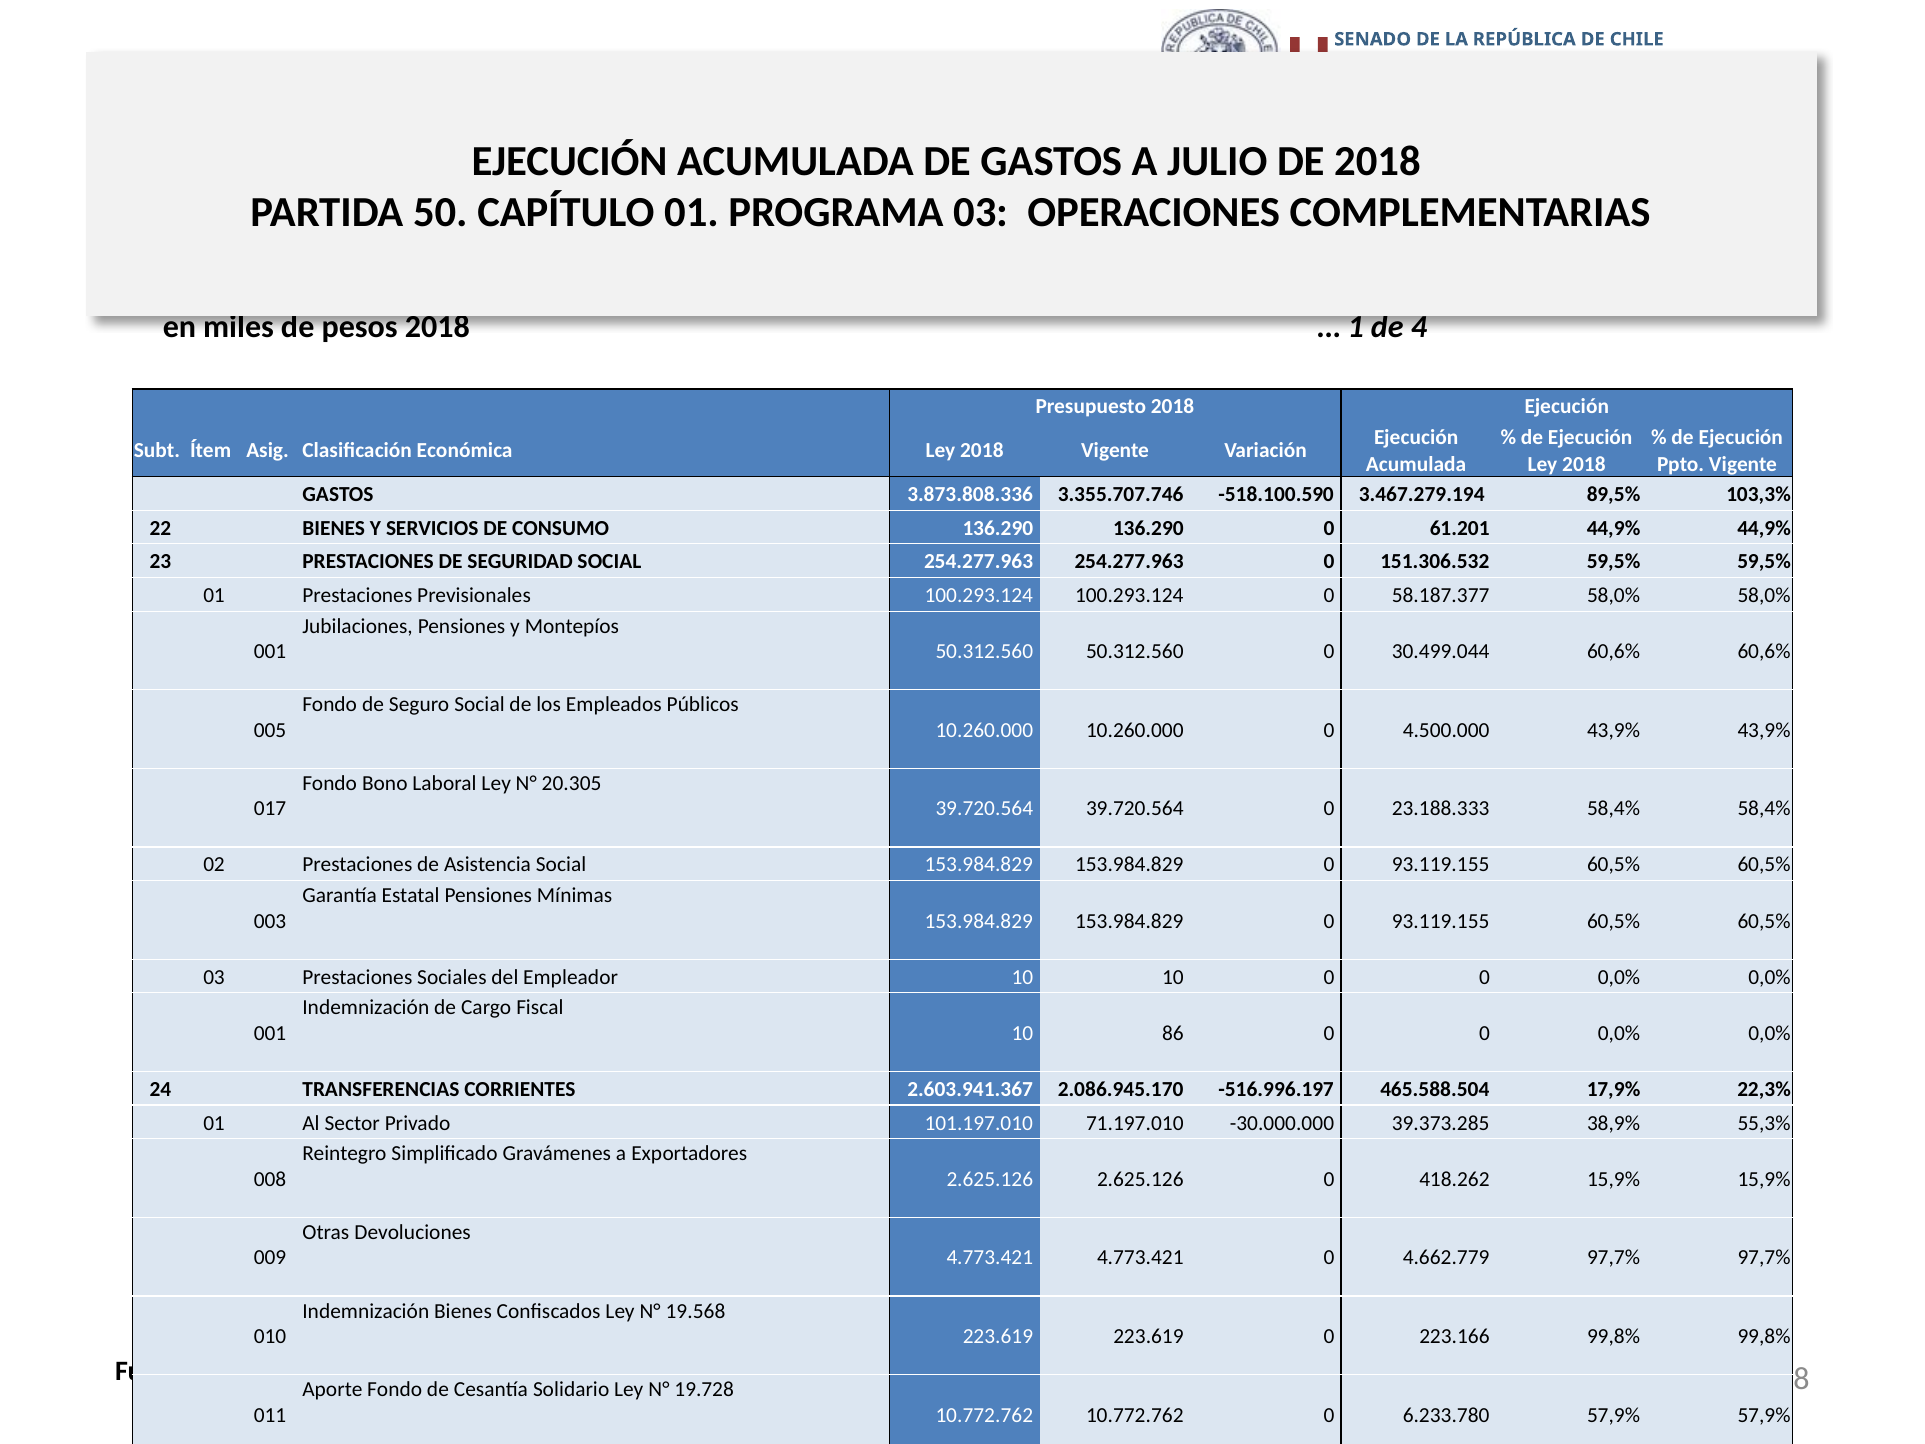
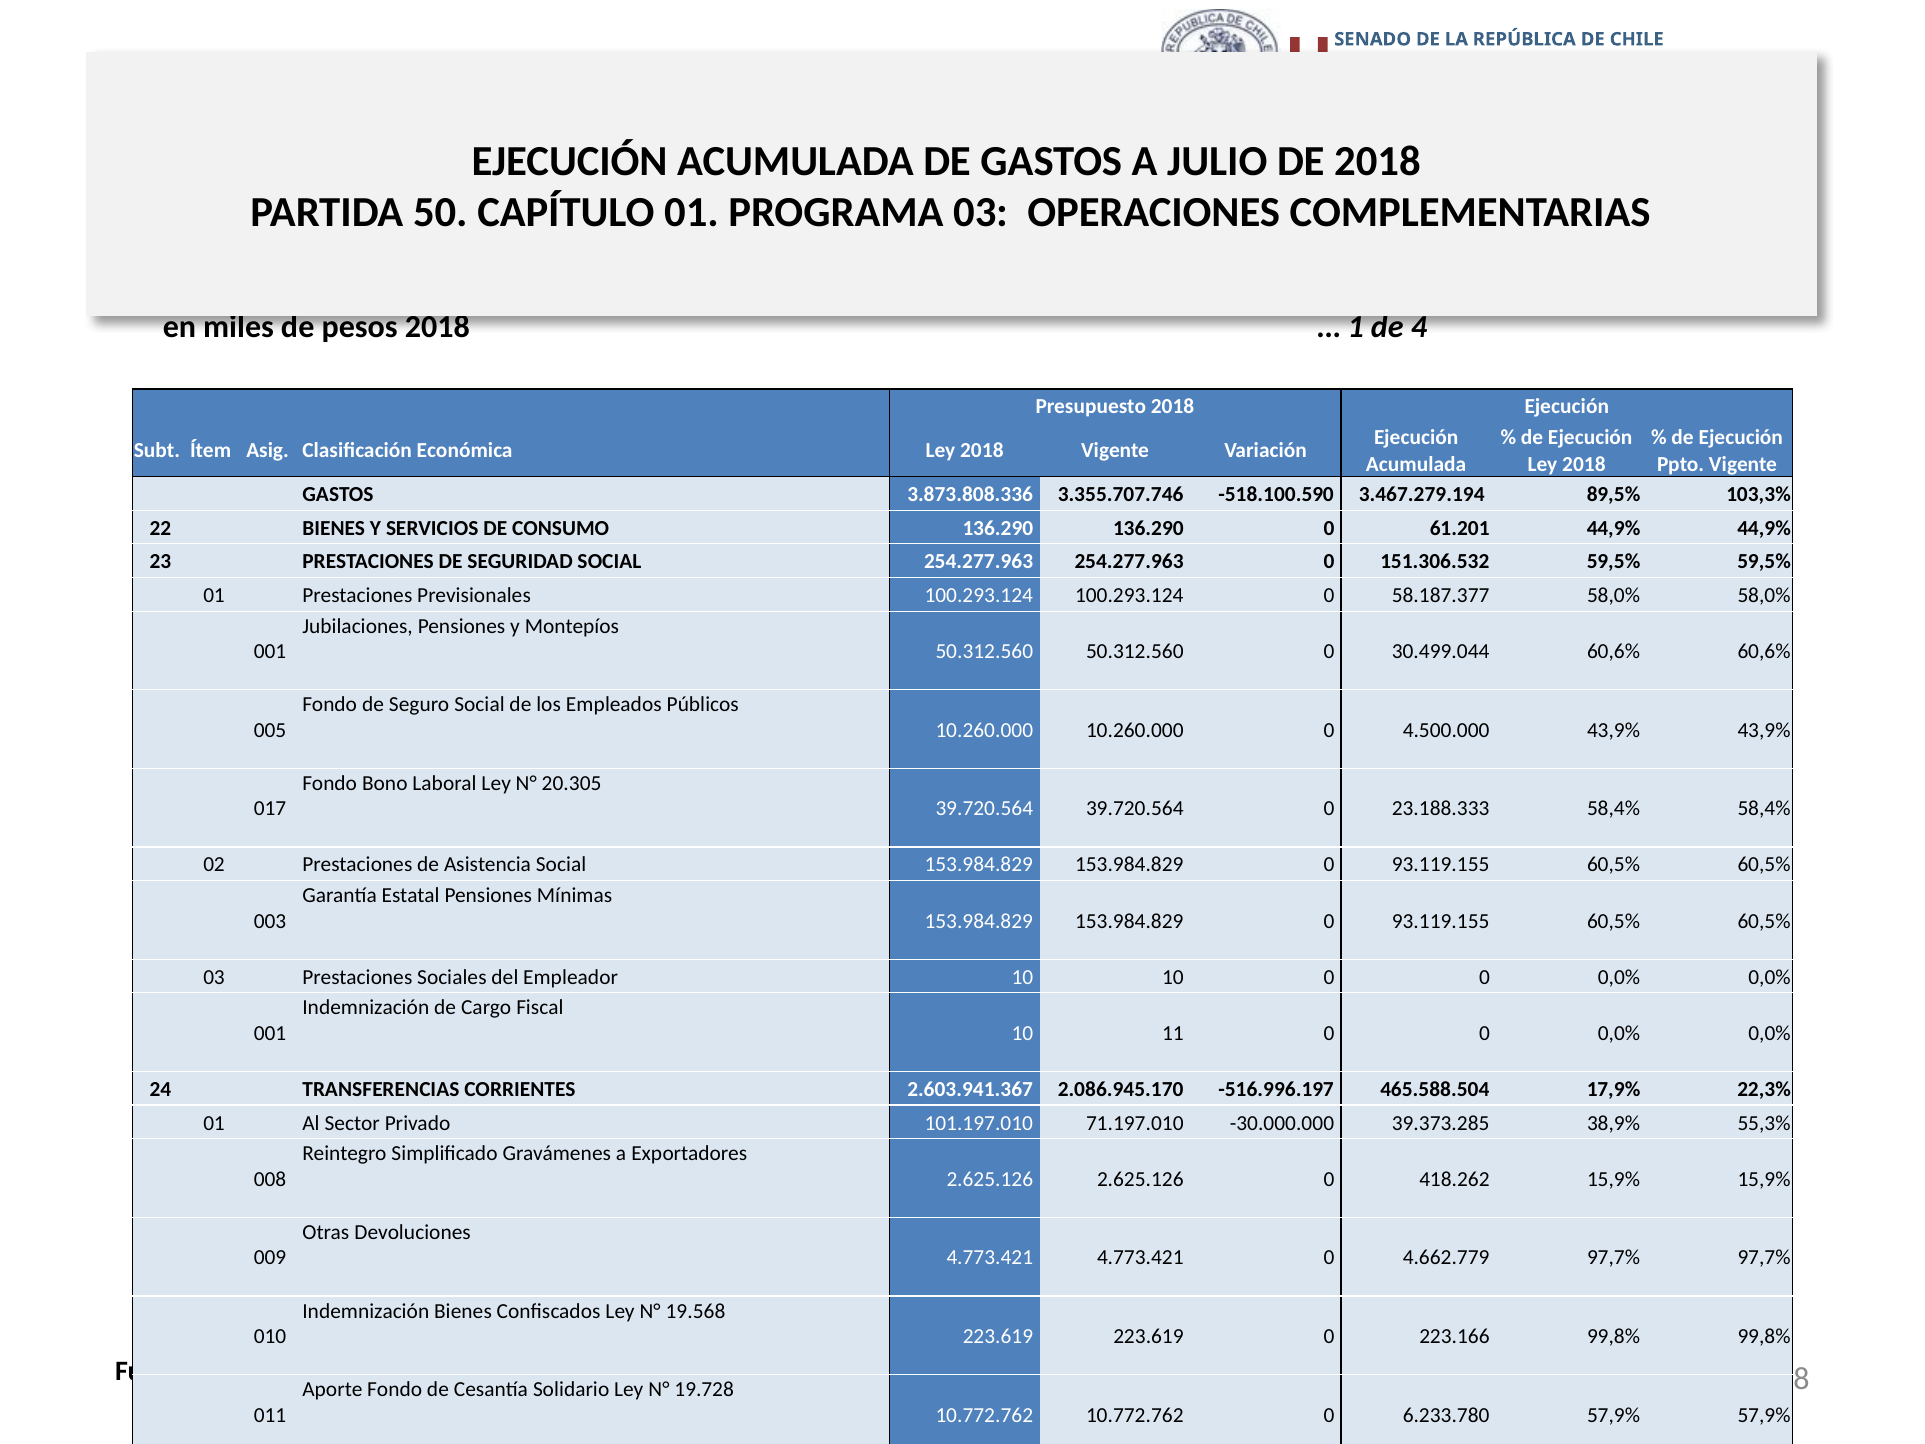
86: 86 -> 11 (1173, 1033)
